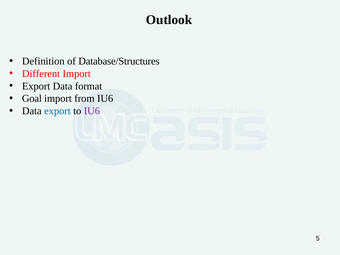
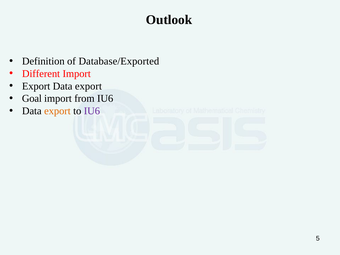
Database/Structures: Database/Structures -> Database/Exported (119, 61)
Export Data format: format -> export (88, 86)
export colour: blue -> orange (57, 111)
